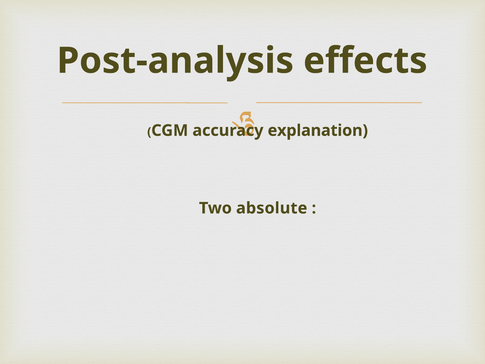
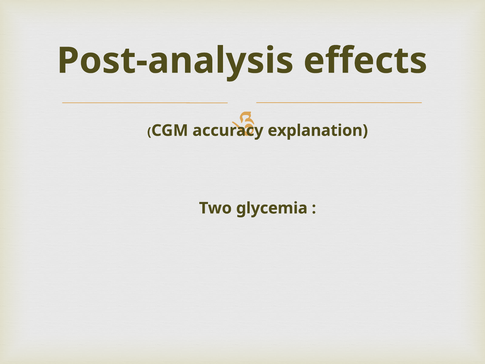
absolute: absolute -> glycemia (272, 208)
